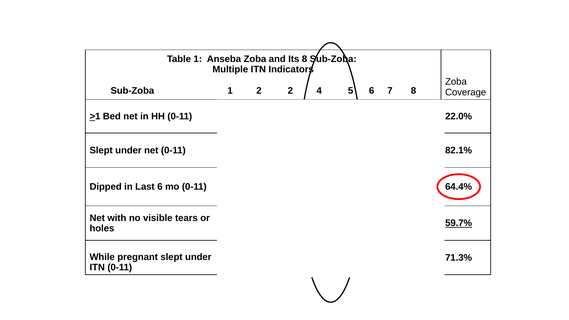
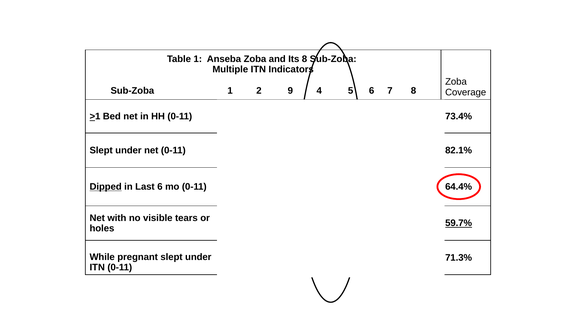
2 2: 2 -> 9 (290, 91)
22.0%: 22.0% -> 73.4% (459, 116)
Dipped underline: none -> present (106, 187)
